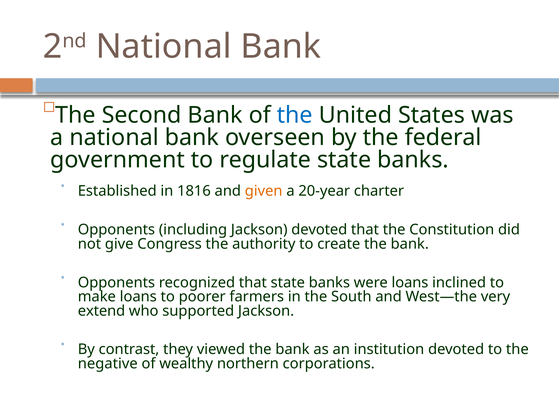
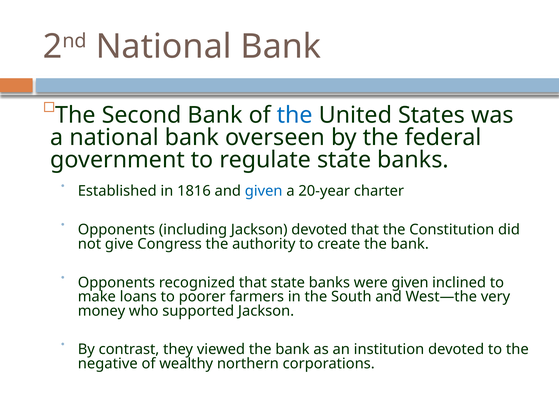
given colour: orange -> blue (264, 191)
were loans: loans -> given (410, 283)
extend: extend -> money (101, 311)
